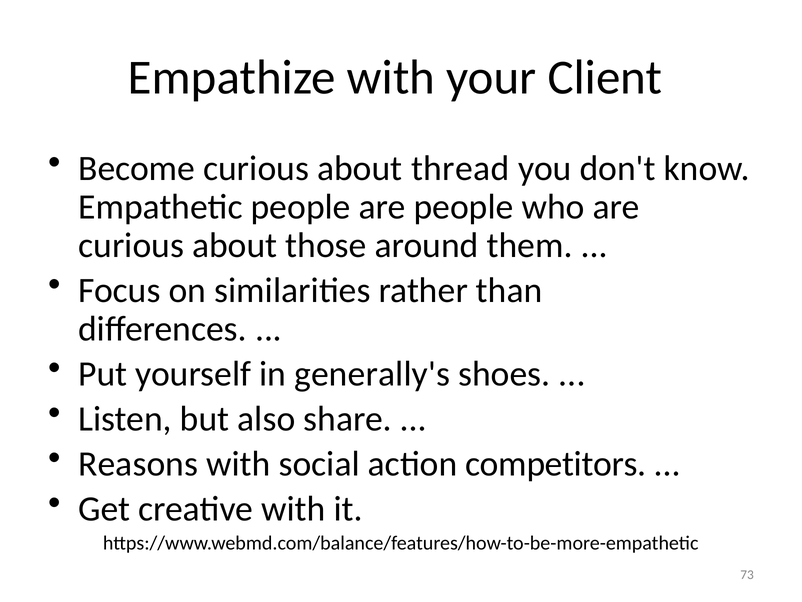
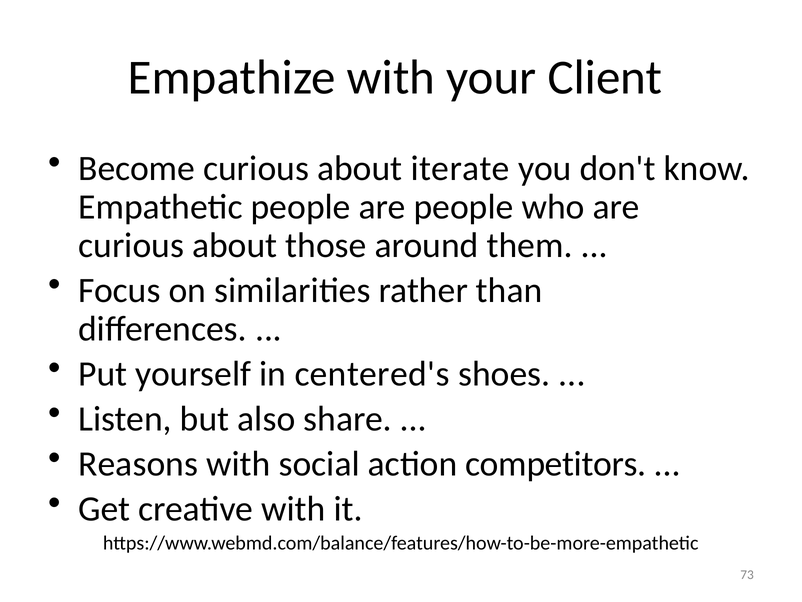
thread: thread -> iterate (460, 168)
generally's: generally's -> centered's (372, 374)
